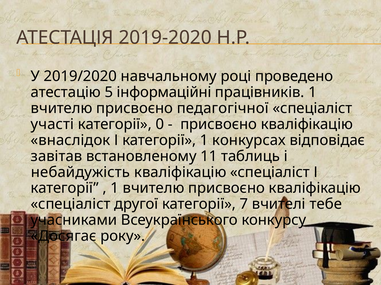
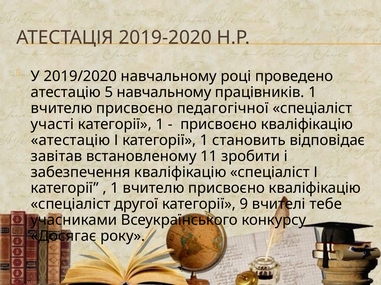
5 інформаційні: інформаційні -> навчальному (164, 93)
0: 0 -> 1 (160, 125)
внаслідок: внаслідок -> атестацію (71, 141)
конкурсах: конкурсах -> становить (249, 141)
таблиць: таблиць -> зробити (251, 157)
небайдужість: небайдужість -> забезпечення (81, 173)
7: 7 -> 9 (244, 205)
